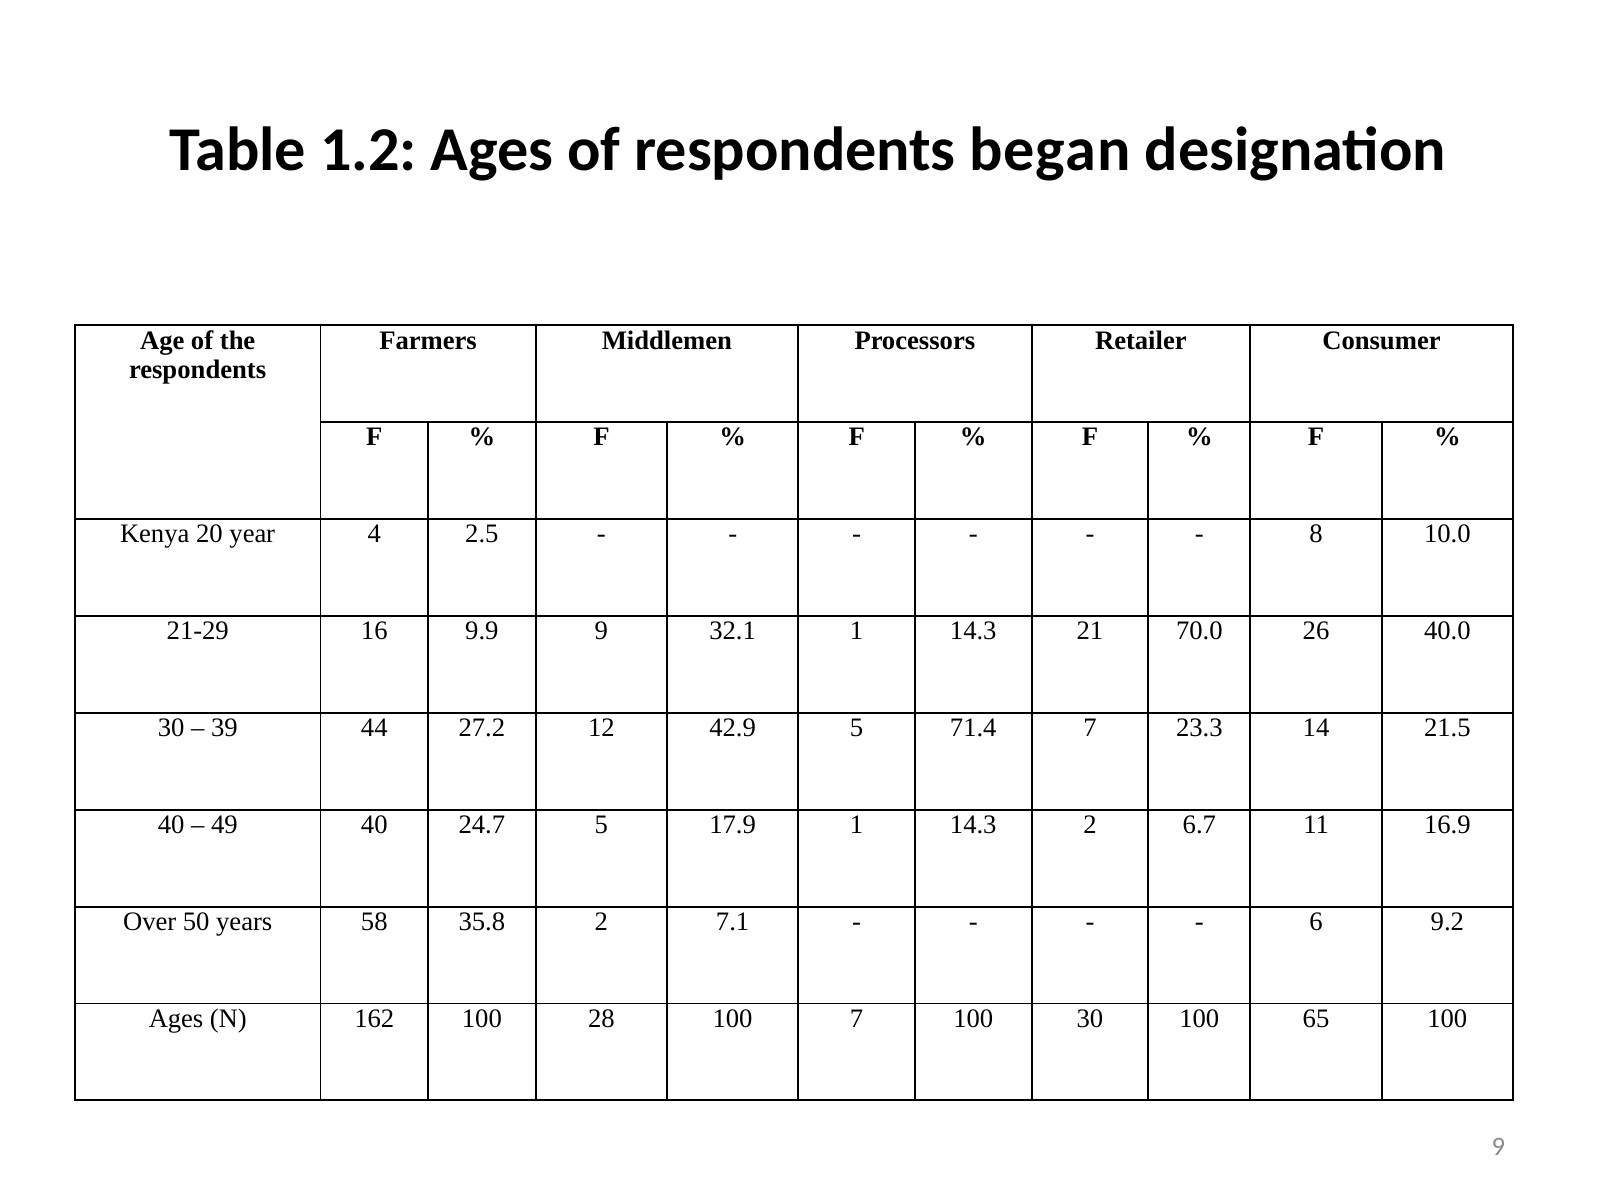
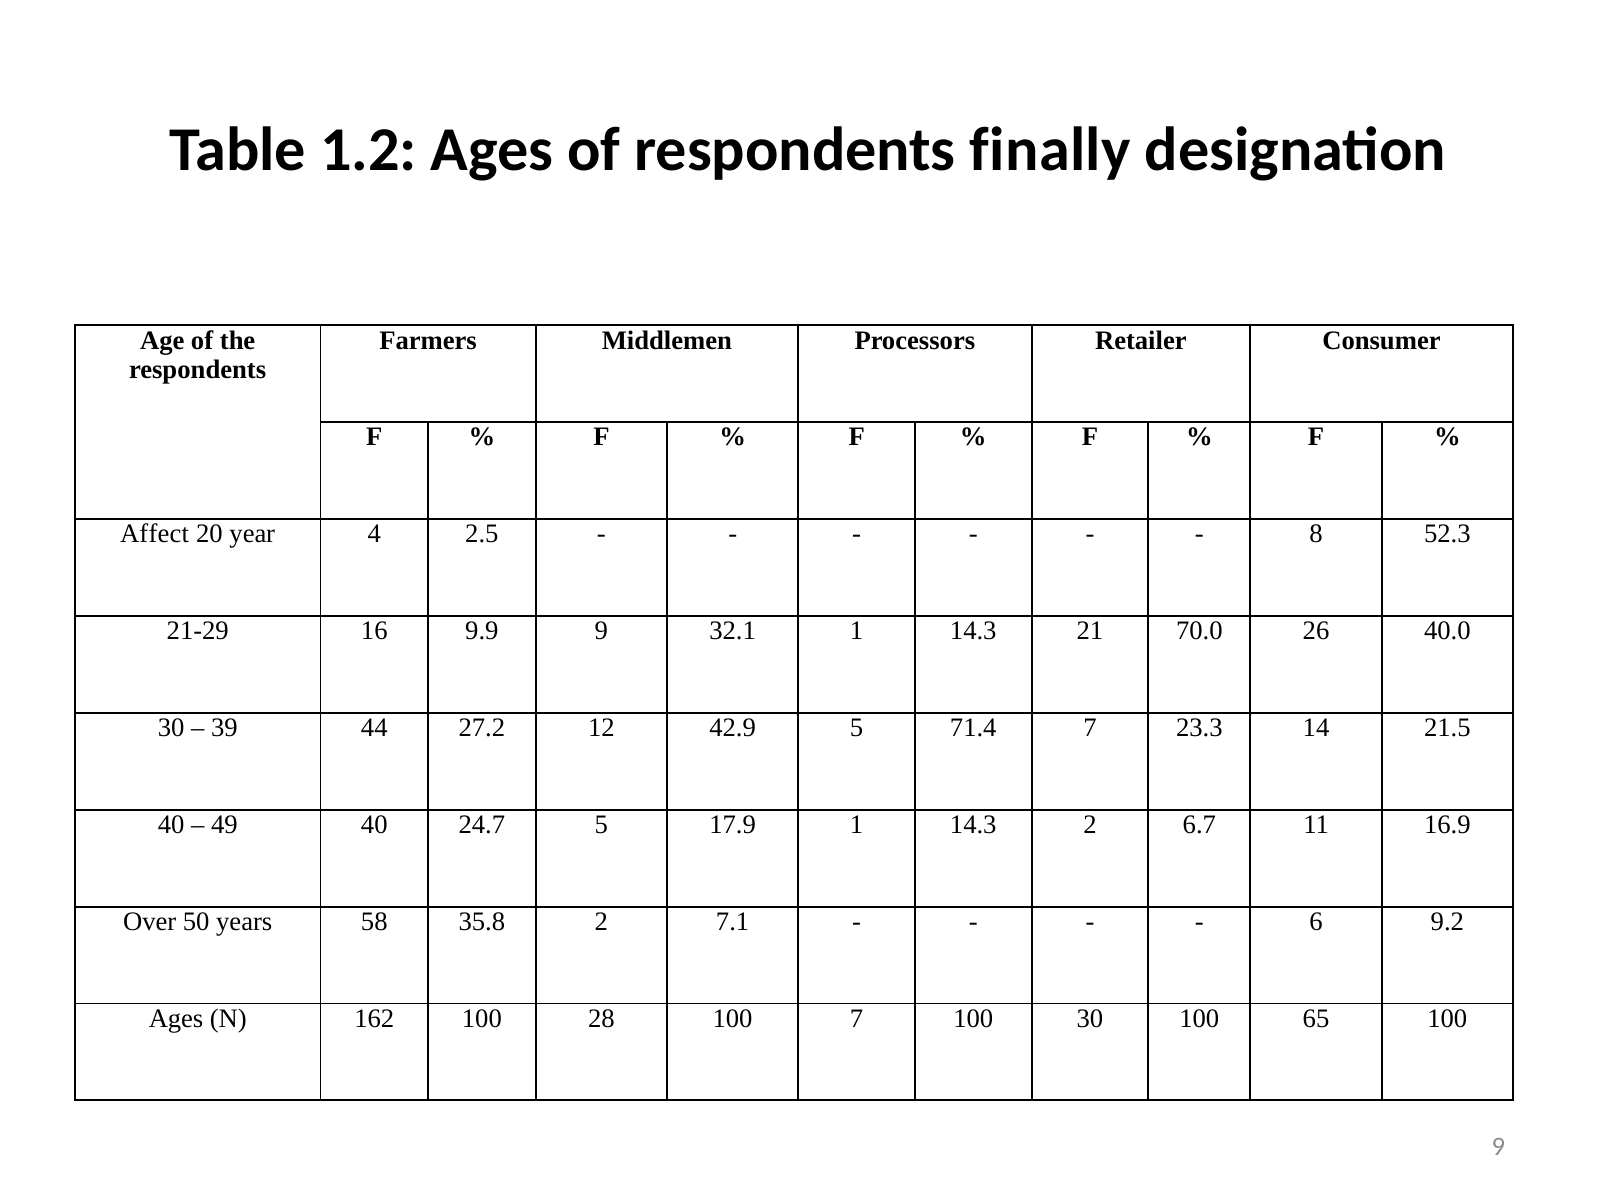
began: began -> finally (1050, 150)
Kenya: Kenya -> Affect (155, 534)
10.0: 10.0 -> 52.3 (1447, 534)
